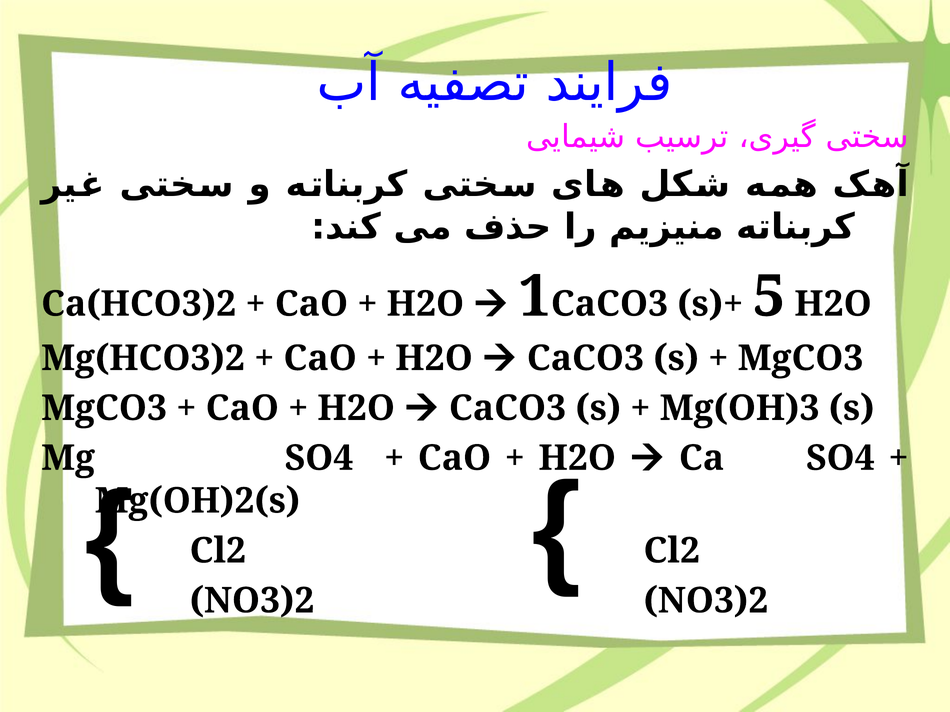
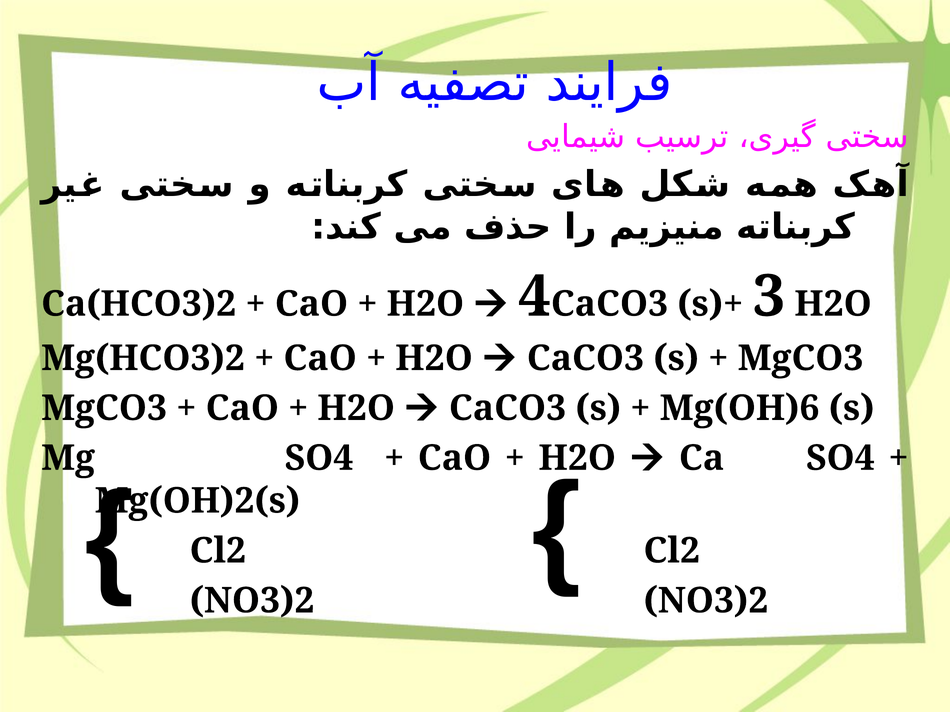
1: 1 -> 4 (535, 297)
5: 5 -> 3 (769, 297)
Mg(OH)3: Mg(OH)3 -> Mg(OH)6 (740, 408)
